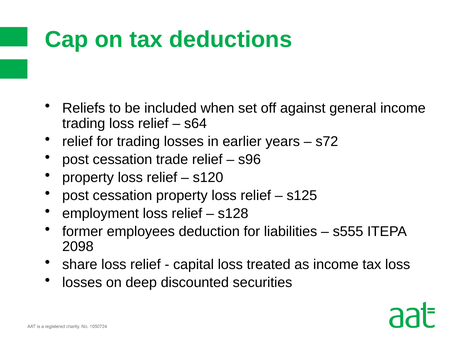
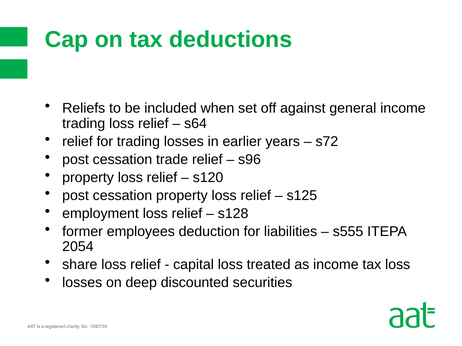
2098: 2098 -> 2054 (78, 247)
